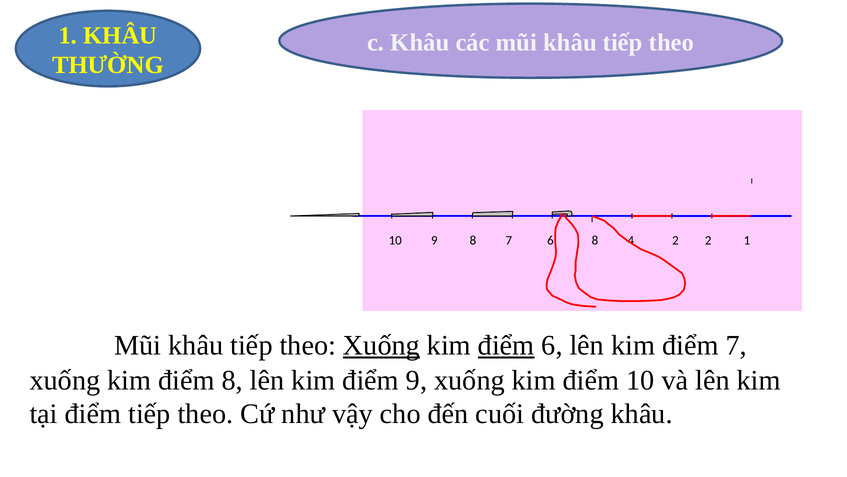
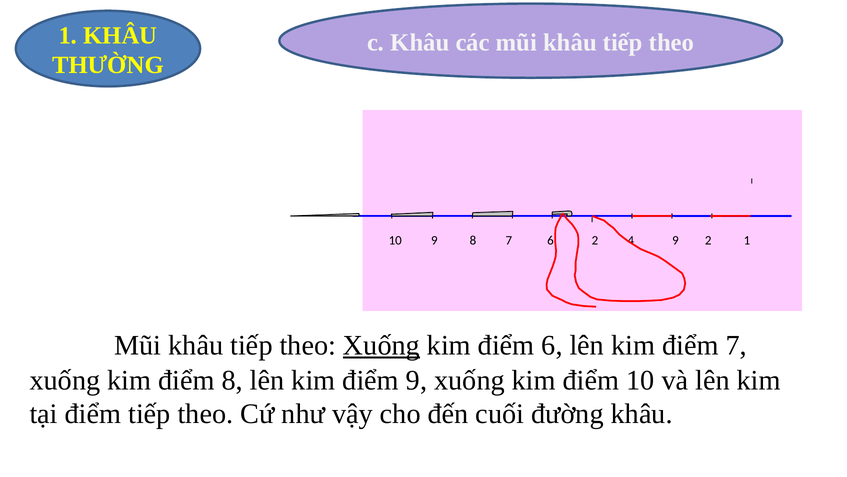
6 8: 8 -> 2 (595, 240)
4 2: 2 -> 9 (675, 240)
điểm underline: present -> none (506, 345)
